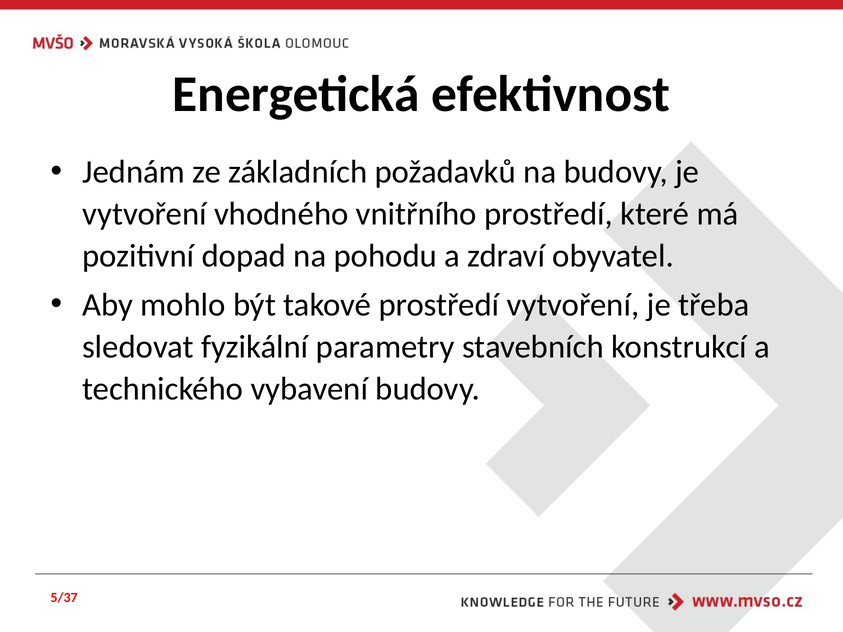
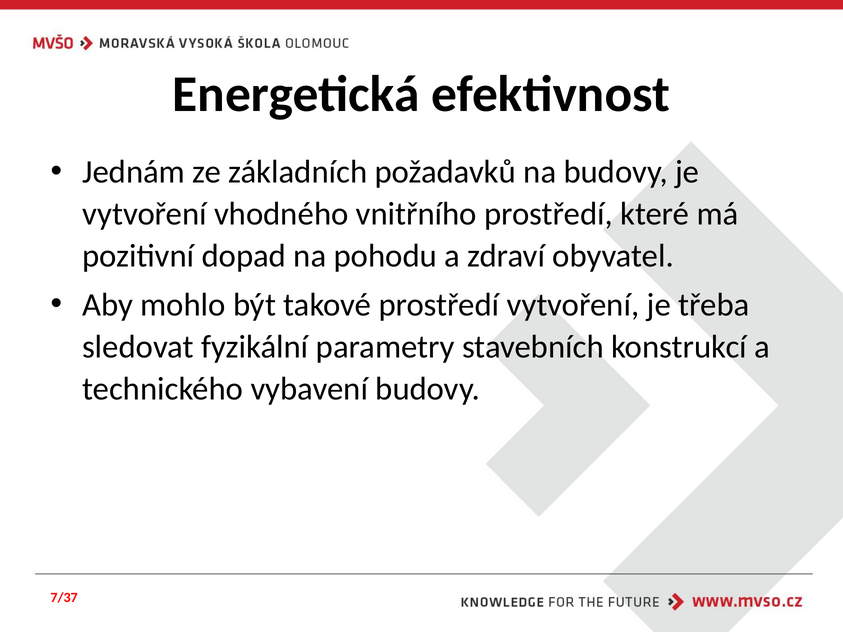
5/37: 5/37 -> 7/37 (64, 598)
